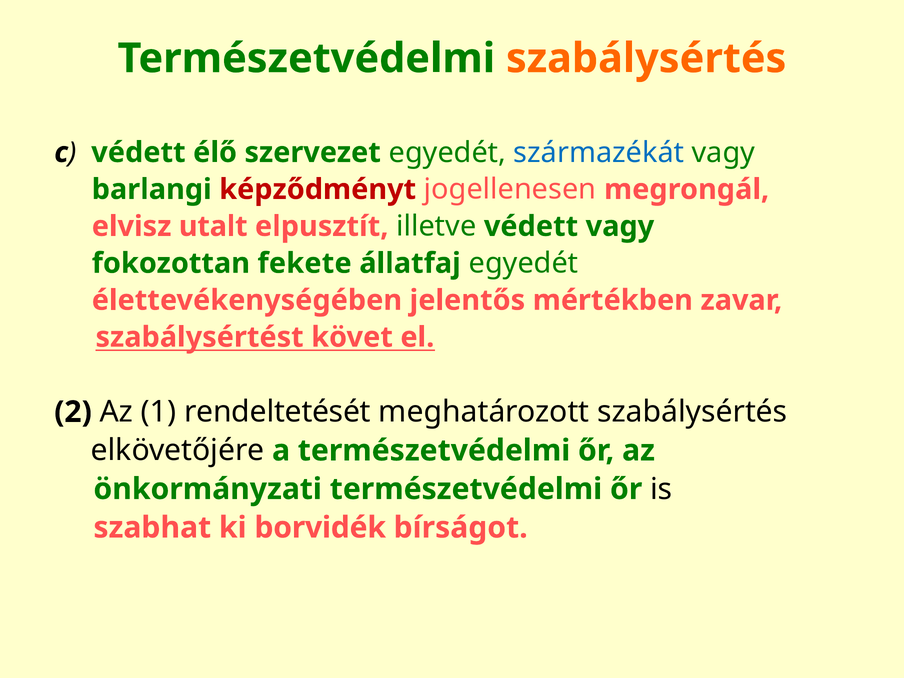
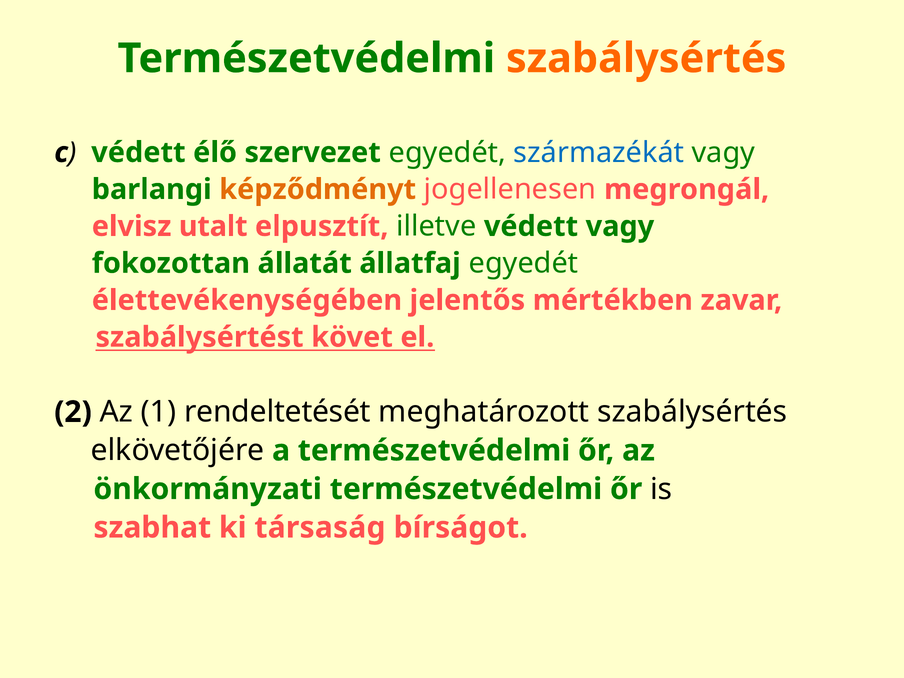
képződményt colour: red -> orange (318, 189)
fekete: fekete -> állatát (305, 263)
borvidék: borvidék -> társaság (320, 528)
